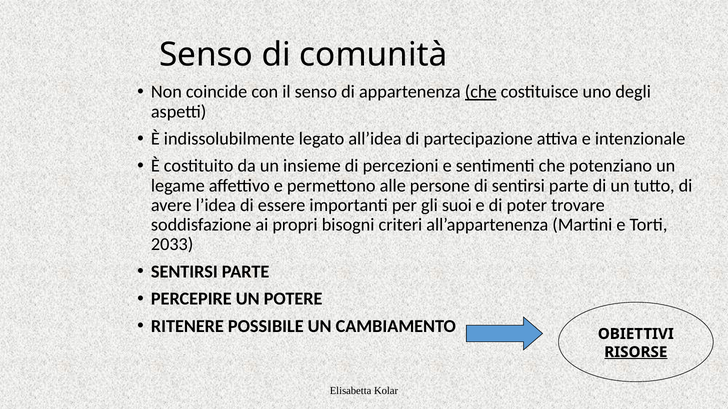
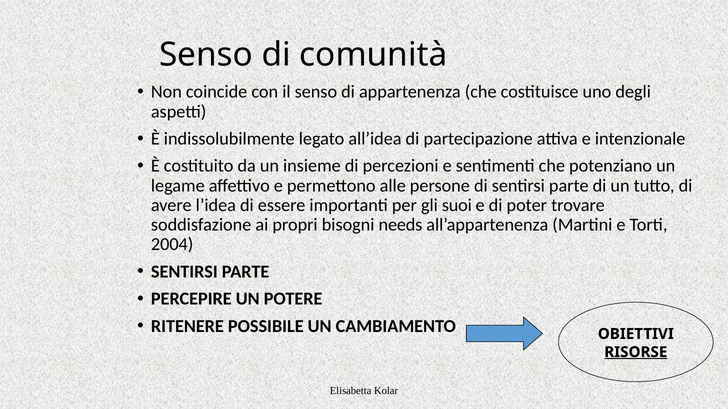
che underline: present -> none (481, 92)
criteri: criteri -> needs (400, 225)
2033: 2033 -> 2004 (172, 245)
